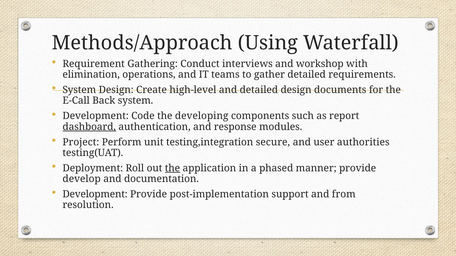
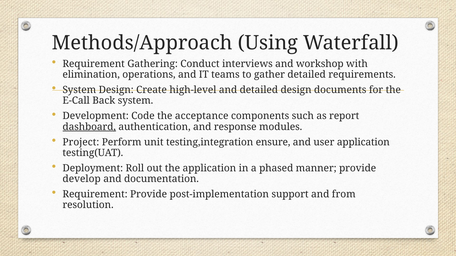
developing: developing -> acceptance (202, 116)
secure: secure -> ensure (273, 142)
user authorities: authorities -> application (363, 142)
the underline: present -> none (172, 168)
Development: Development -> Requirement (95, 195)
